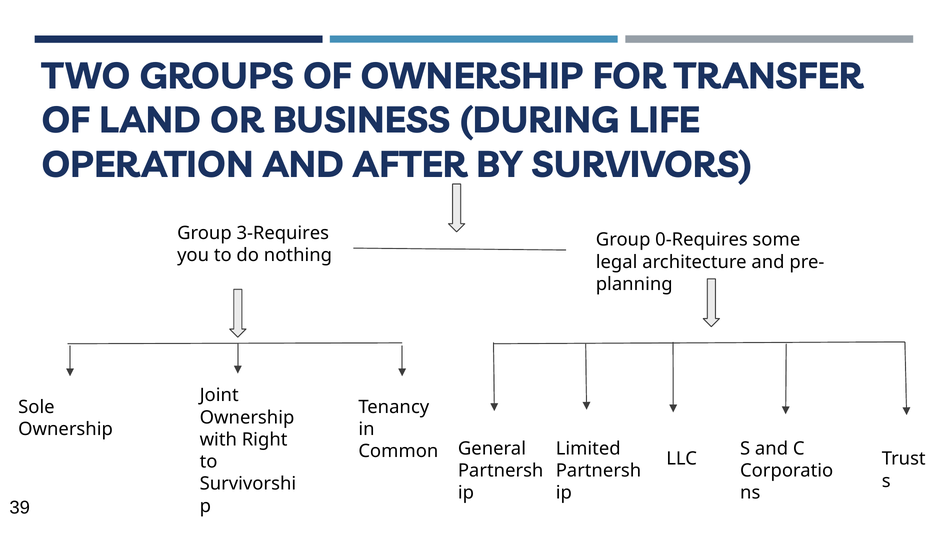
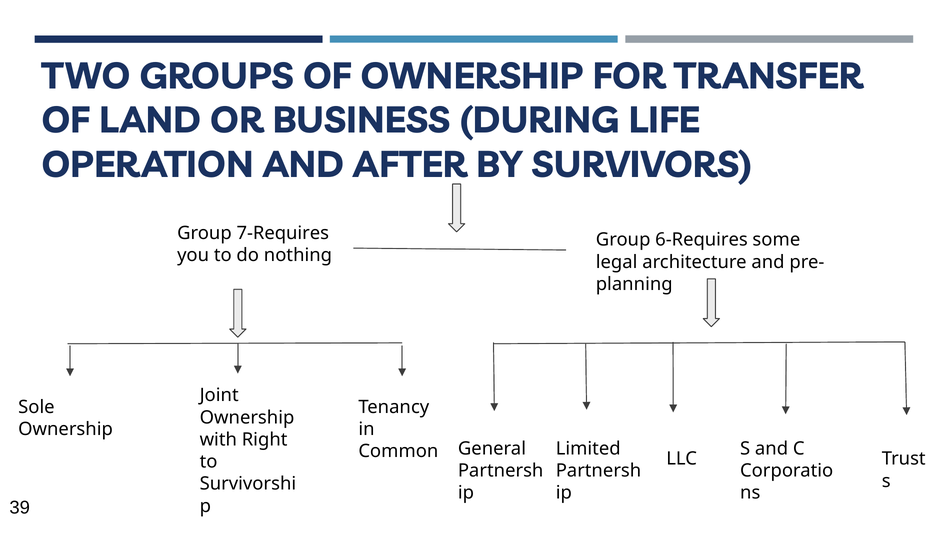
3-Requires: 3-Requires -> 7-Requires (283, 233)
0-Requires: 0-Requires -> 6-Requires (701, 240)
